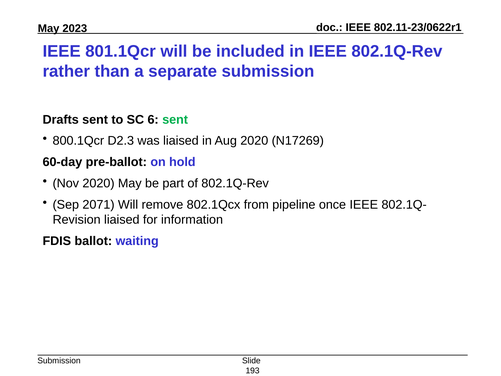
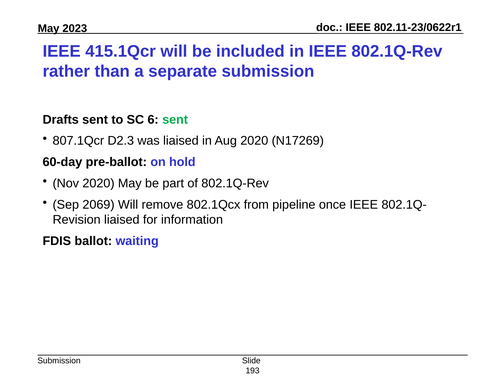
801.1Qcr: 801.1Qcr -> 415.1Qcr (121, 51)
800.1Qcr: 800.1Qcr -> 807.1Qcr (78, 141)
2071: 2071 -> 2069 (99, 205)
